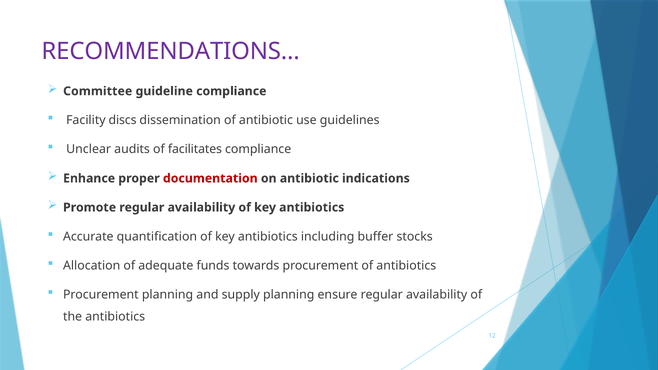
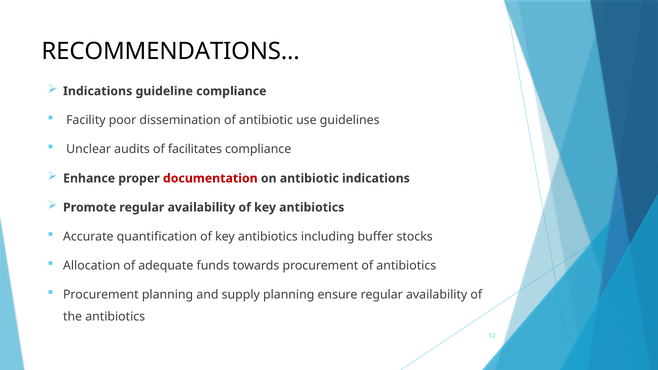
RECOMMENDATIONS… colour: purple -> black (171, 51)
Committee: Committee -> Indications (98, 91)
discs: discs -> poor (123, 120)
